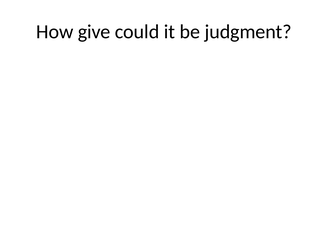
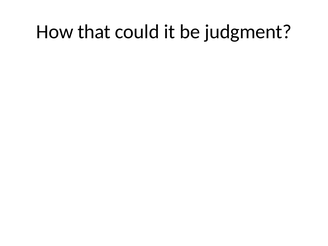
give: give -> that (94, 32)
